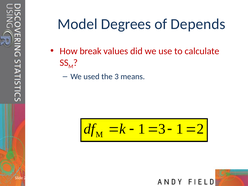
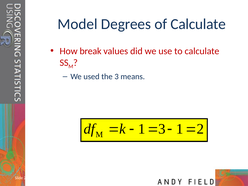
of Depends: Depends -> Calculate (198, 24)
